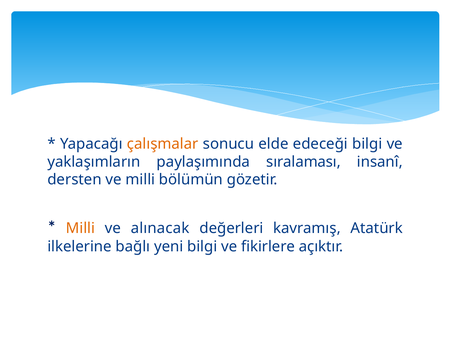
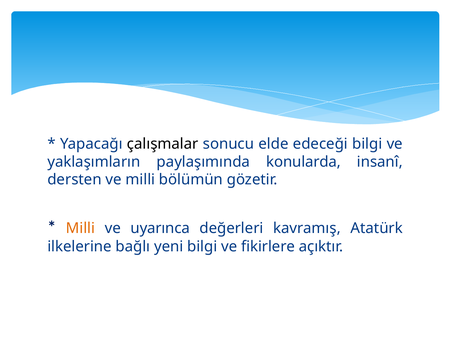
çalışmalar colour: orange -> black (163, 144)
sıralaması: sıralaması -> konularda (304, 162)
alınacak: alınacak -> uyarınca (160, 228)
